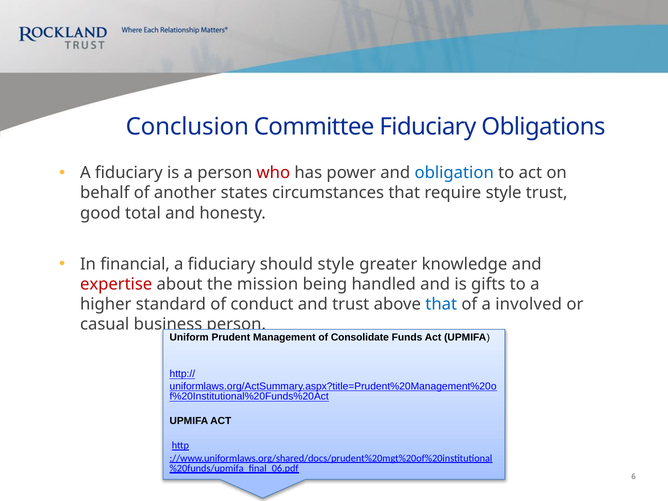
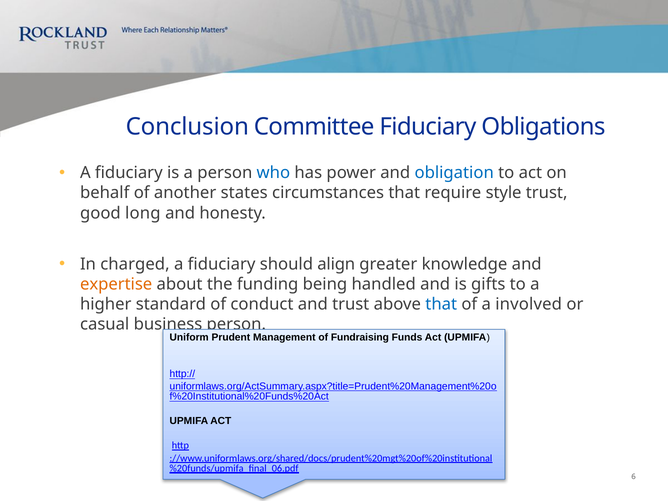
who colour: red -> blue (273, 173)
total: total -> long (143, 213)
financial: financial -> charged (135, 264)
should style: style -> align (336, 264)
expertise colour: red -> orange (116, 284)
mission: mission -> funding (268, 284)
Consolidate: Consolidate -> Fundraising (360, 337)
